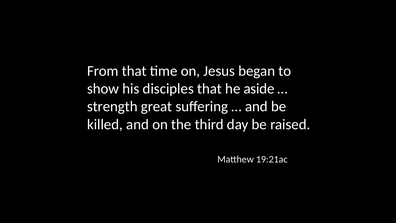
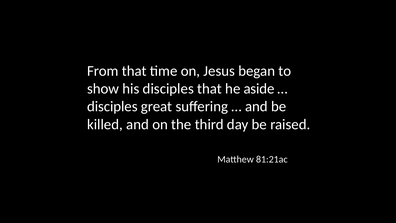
strength: strength -> disciples (112, 106)
19:21ac: 19:21ac -> 81:21ac (272, 159)
